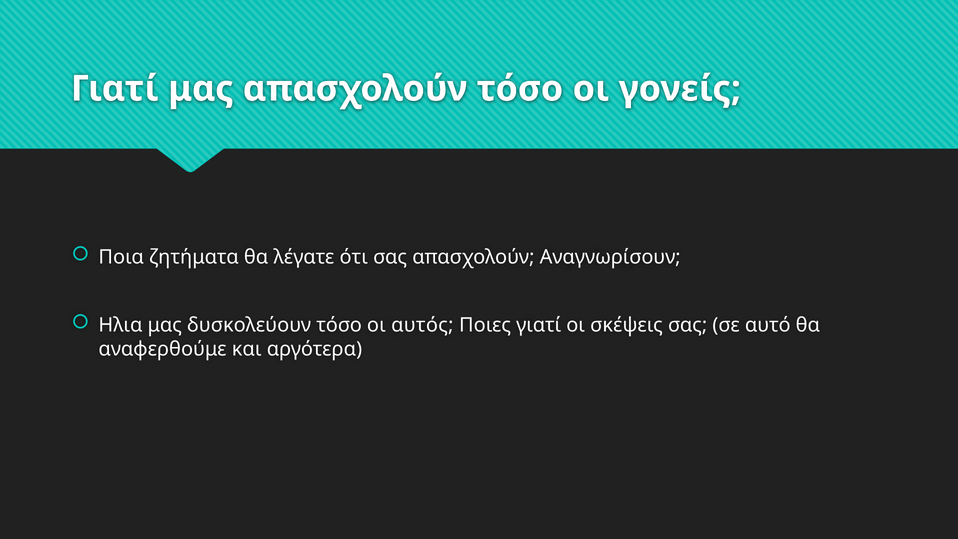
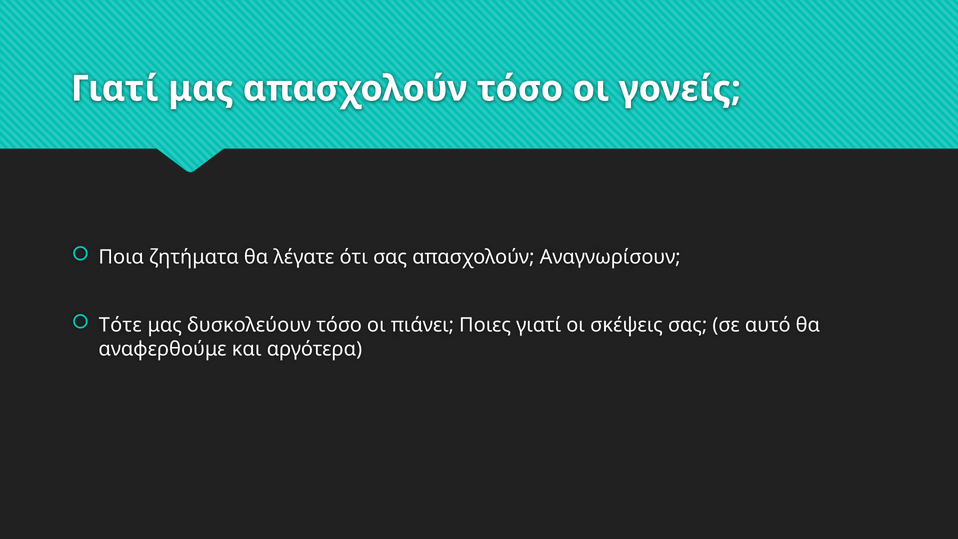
Ηλια: Ηλια -> Τότε (120, 325)
αυτός: αυτός -> πιάνει (422, 325)
